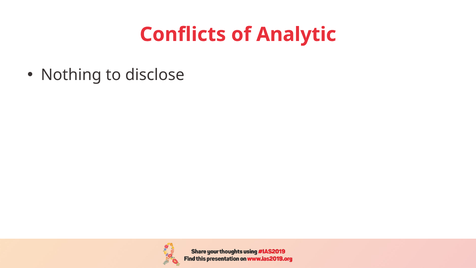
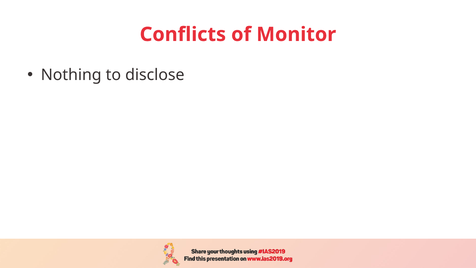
Analytic: Analytic -> Monitor (296, 34)
